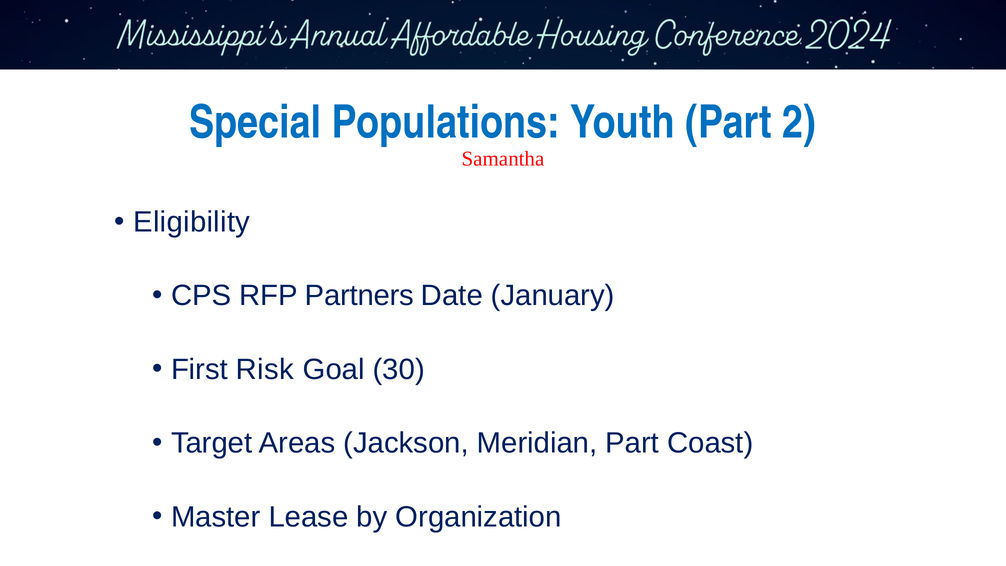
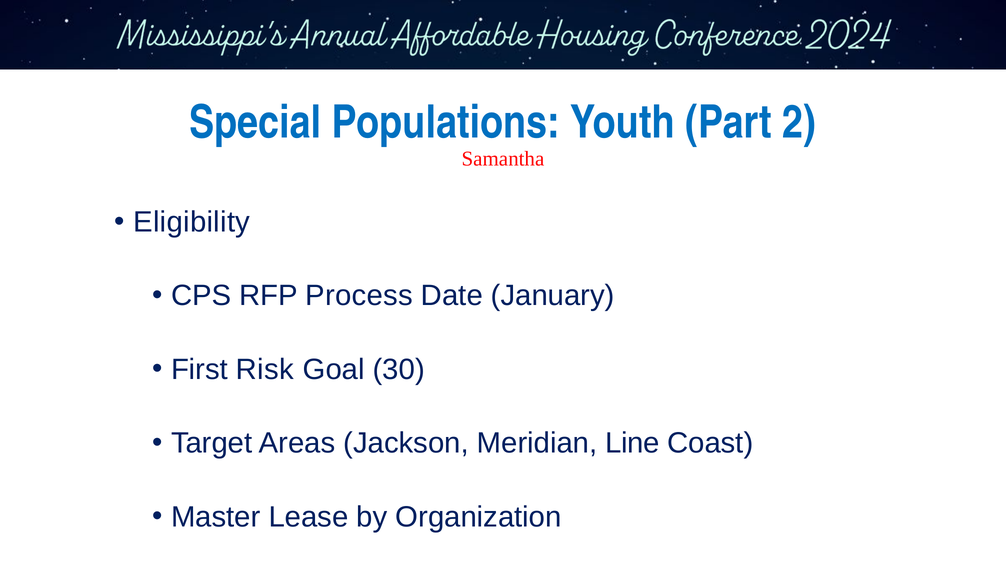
Partners: Partners -> Process (359, 296)
Meridian Part: Part -> Line (632, 443)
